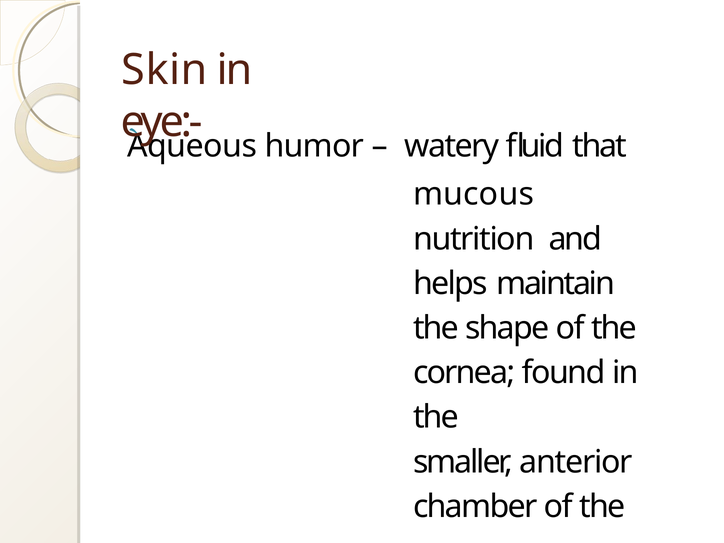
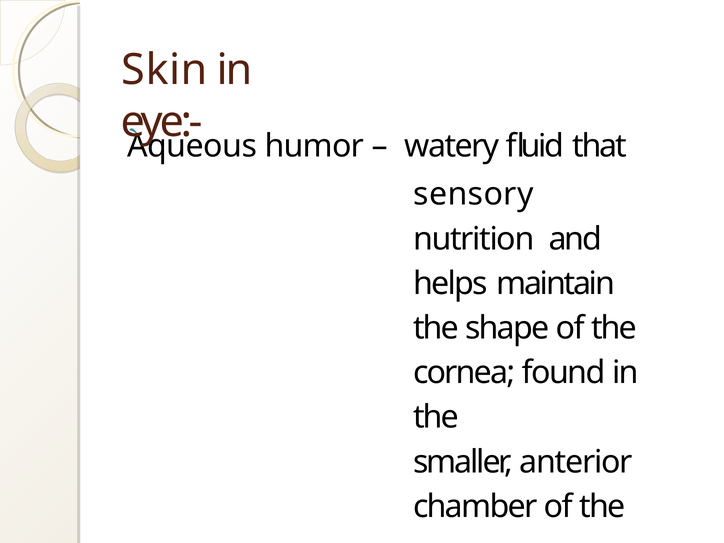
mucous: mucous -> sensory (473, 194)
